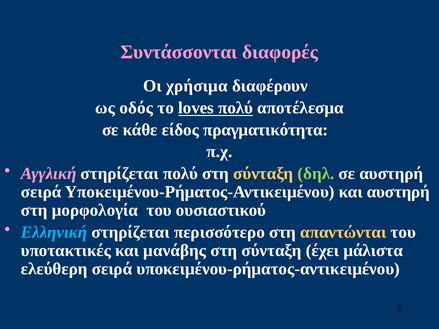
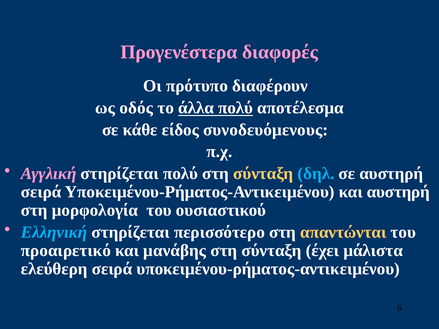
Συντάσσονται: Συντάσσονται -> Προγενέστερα (179, 52)
χρήσιμα: χρήσιμα -> πρότυπο (197, 86)
loves: loves -> άλλα (196, 108)
πραγματικότητα: πραγματικότητα -> συνοδευόμενους (266, 130)
δηλ colour: light green -> light blue (316, 174)
υποτακτικές: υποτακτικές -> προαιρετικό (66, 251)
